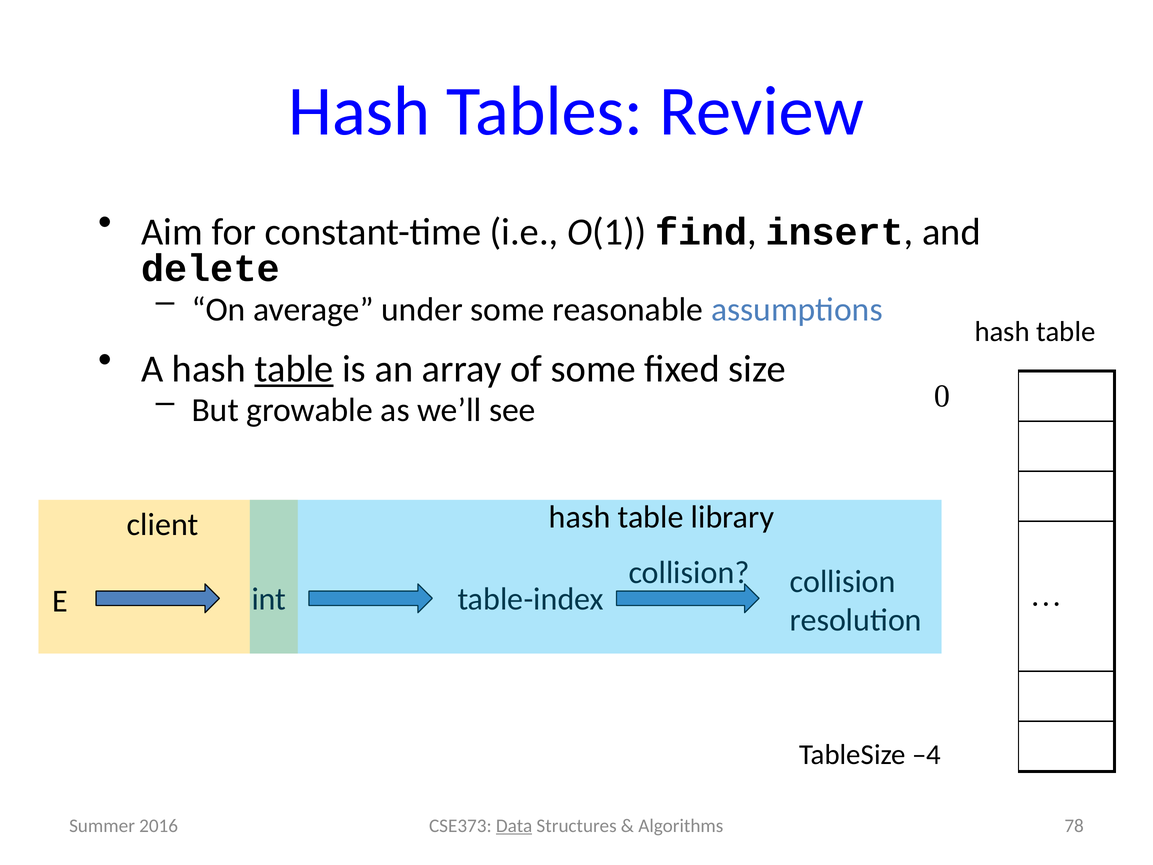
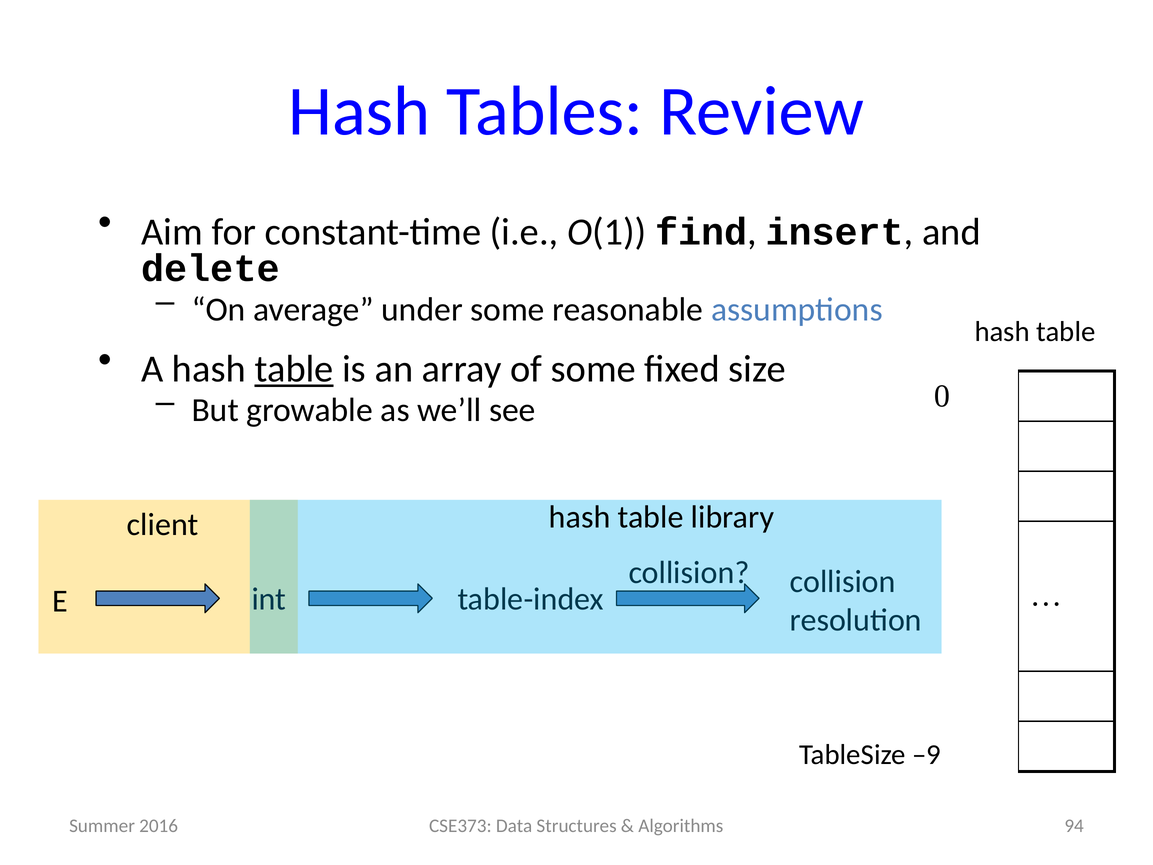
–4: –4 -> –9 (927, 755)
Data underline: present -> none (514, 826)
78: 78 -> 94 (1074, 826)
